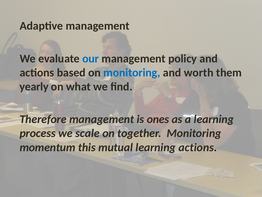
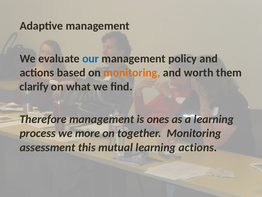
monitoring colour: blue -> orange (132, 72)
yearly: yearly -> clarify (34, 86)
scale: scale -> more (88, 133)
momentum: momentum -> assessment (47, 147)
